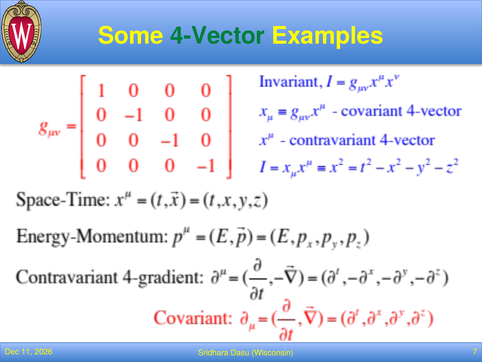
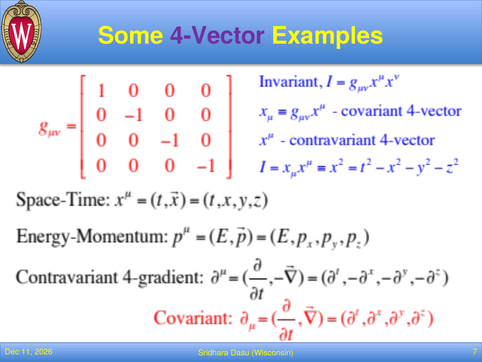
4-Vector colour: green -> purple (218, 36)
